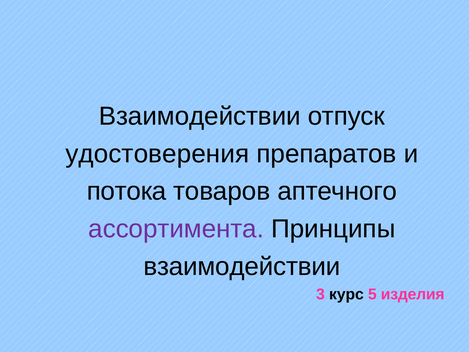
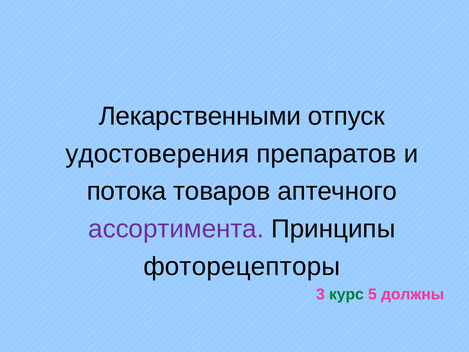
Взаимодействии: Взаимодействии -> Лекарственными (200, 116)
взаимодействии: взаимодействии -> фоторецепторы (242, 266)
курс colour: black -> green (346, 294)
изделия: изделия -> должны (413, 294)
